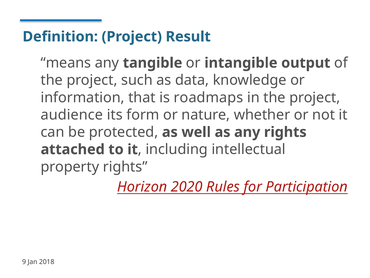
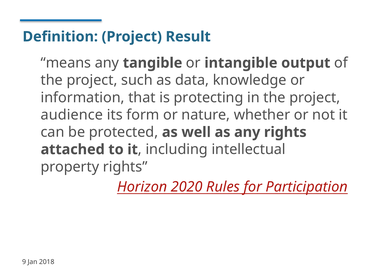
roadmaps: roadmaps -> protecting (209, 97)
